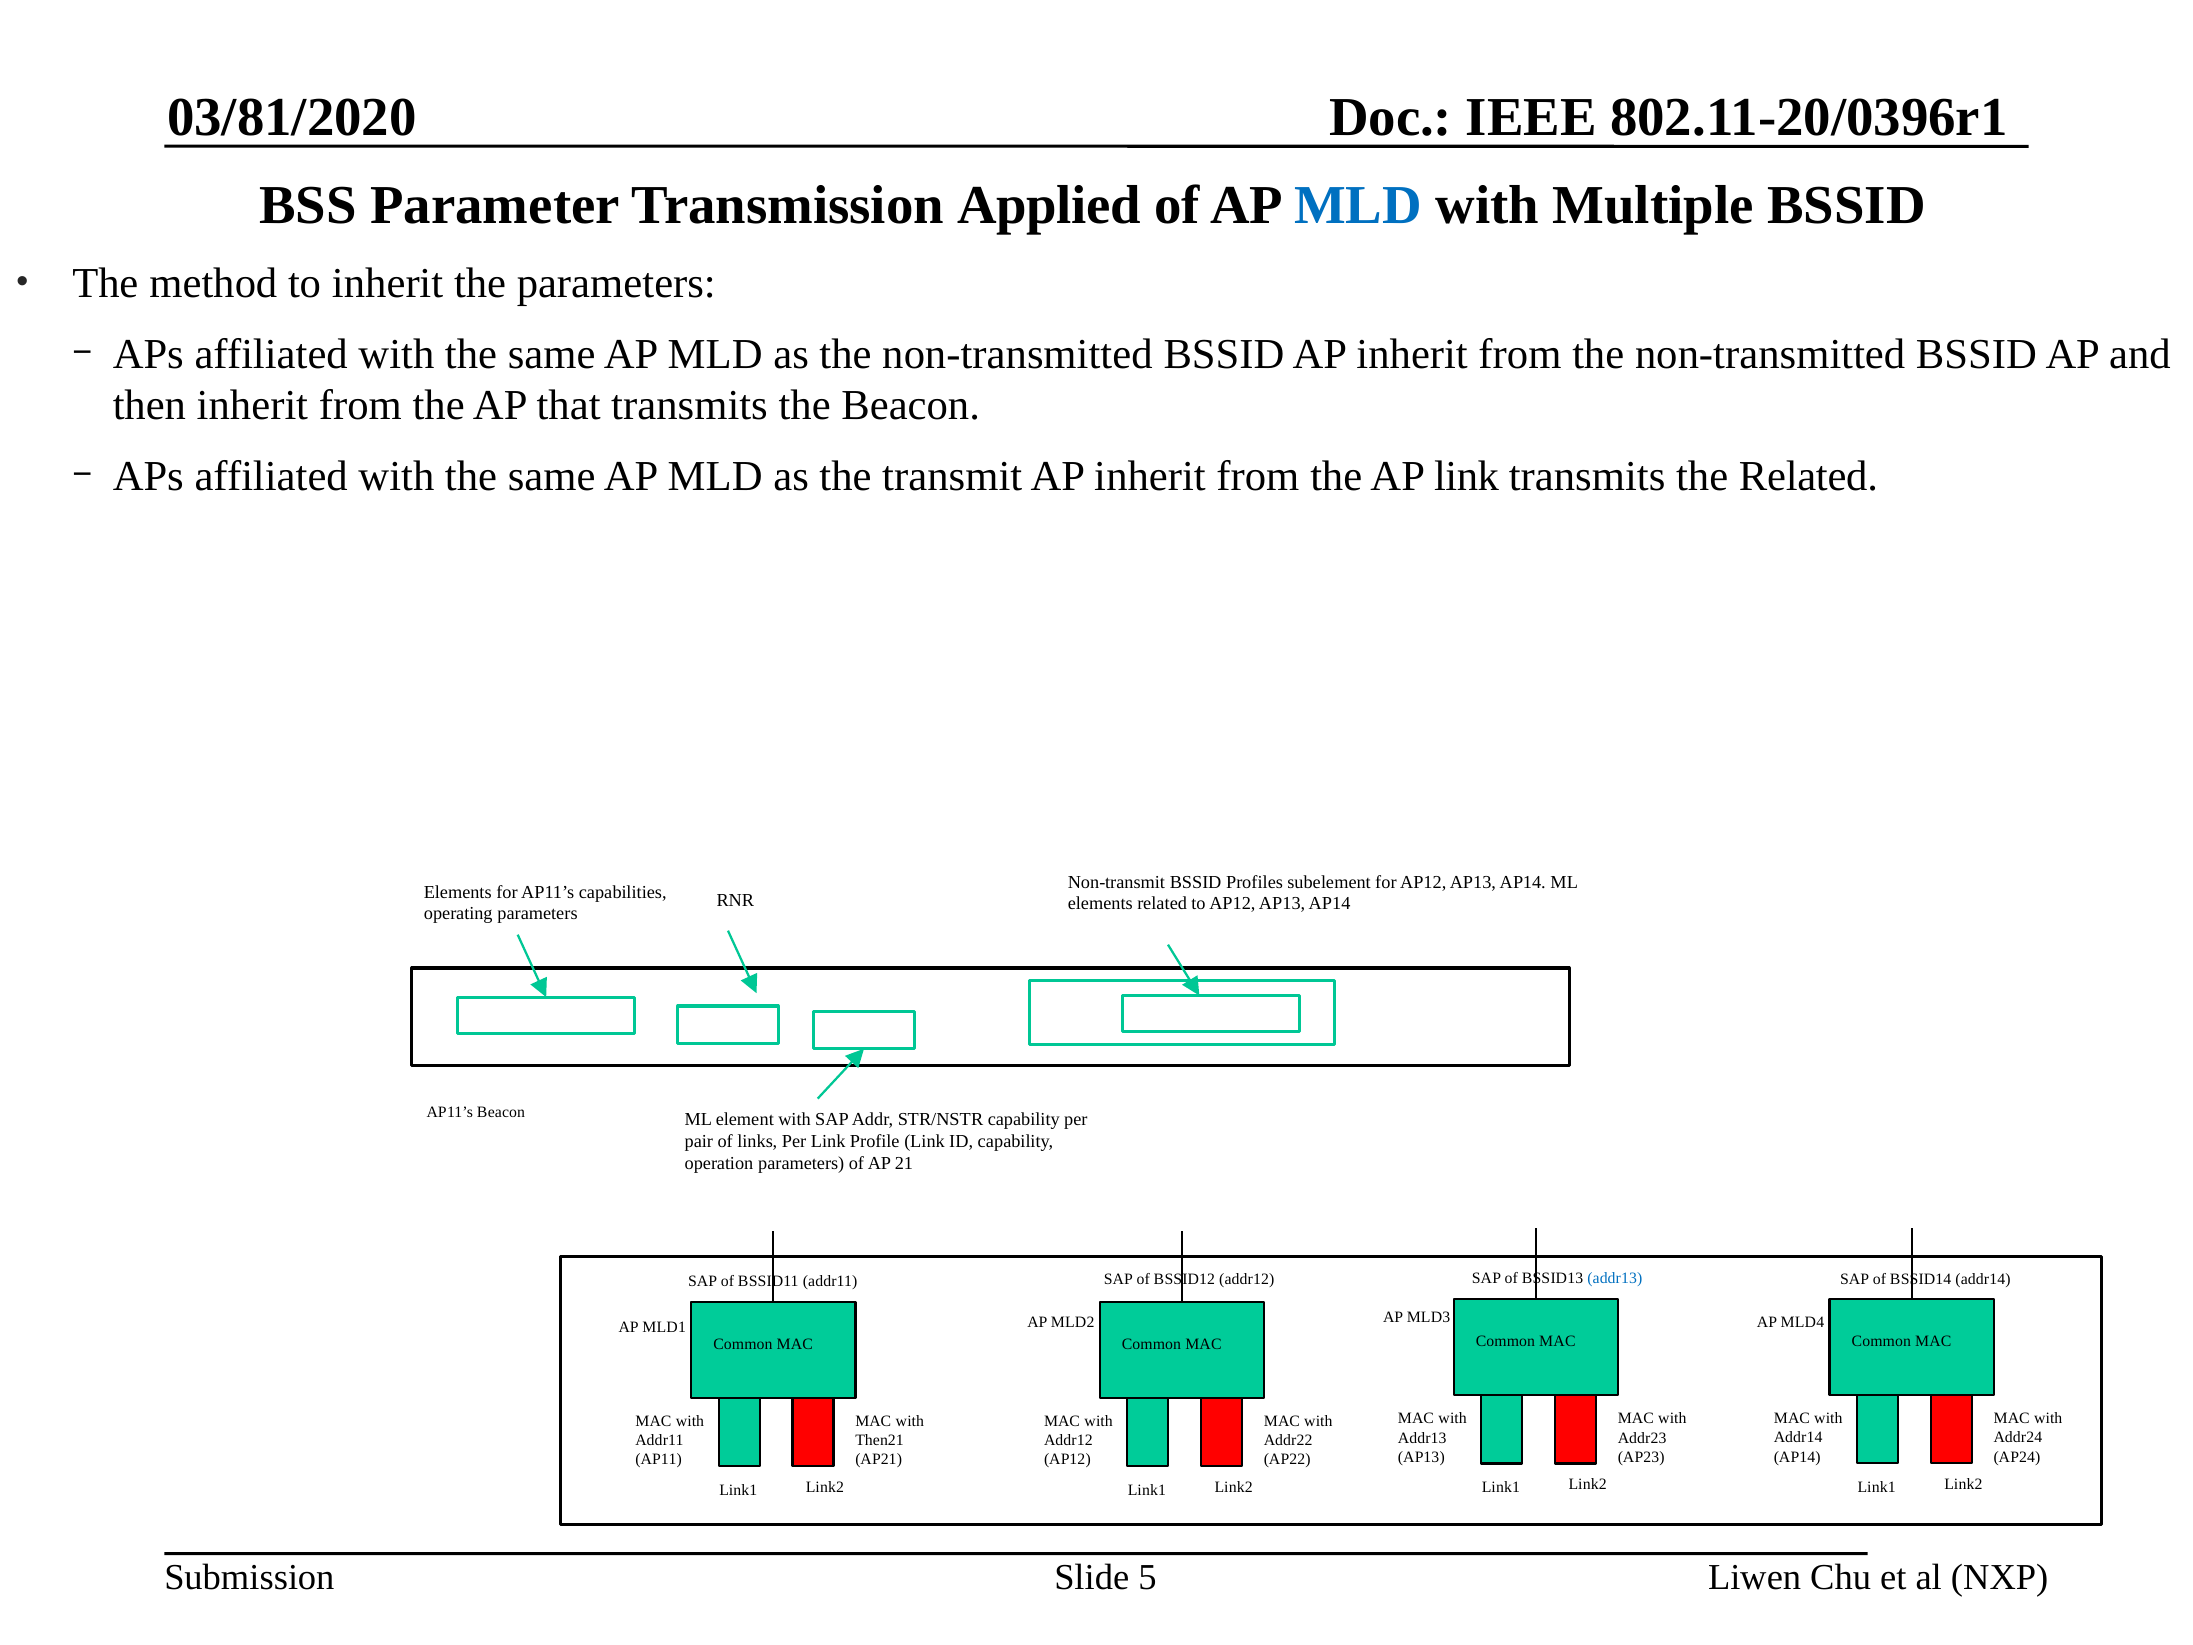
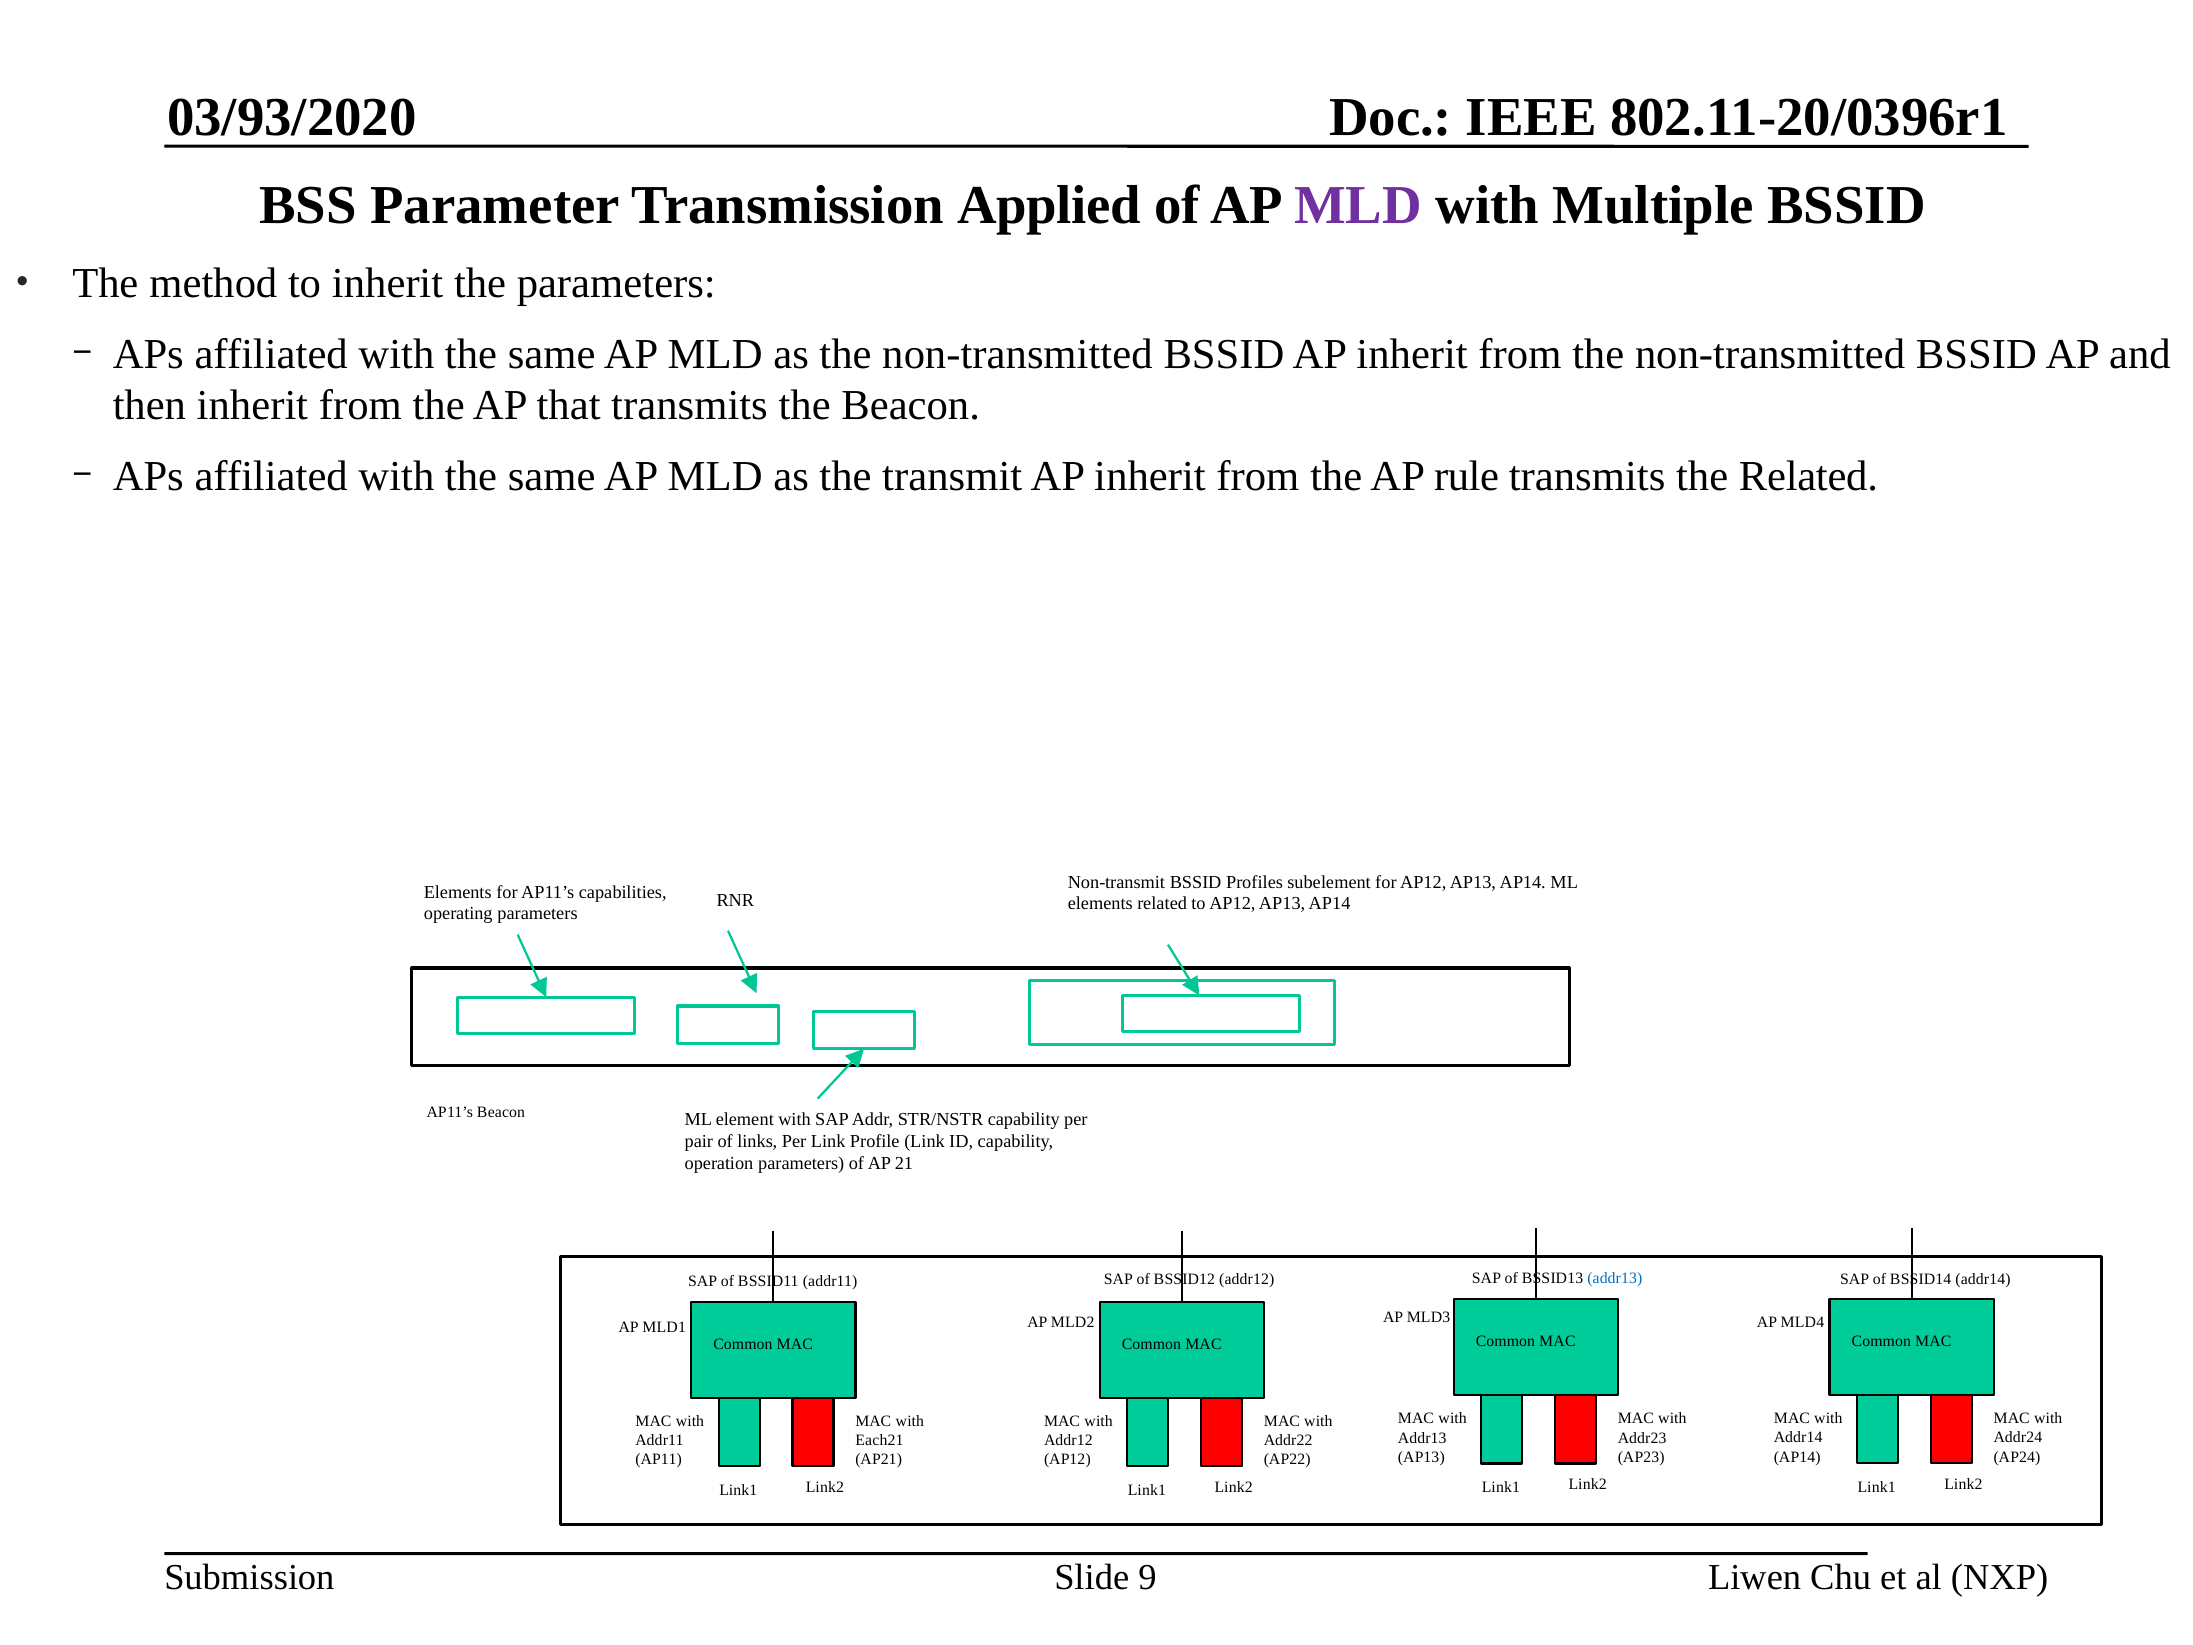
03/81/2020: 03/81/2020 -> 03/93/2020 (292, 117)
MLD colour: blue -> purple (1358, 205)
AP link: link -> rule (1467, 477)
Then21: Then21 -> Each21 (880, 1440)
5: 5 -> 9 (1148, 1577)
